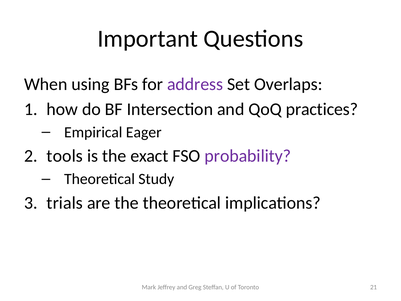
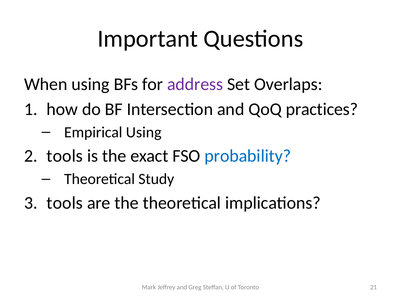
Empirical Eager: Eager -> Using (144, 132)
probability colour: purple -> blue (248, 156)
trials: trials -> tools (65, 203)
